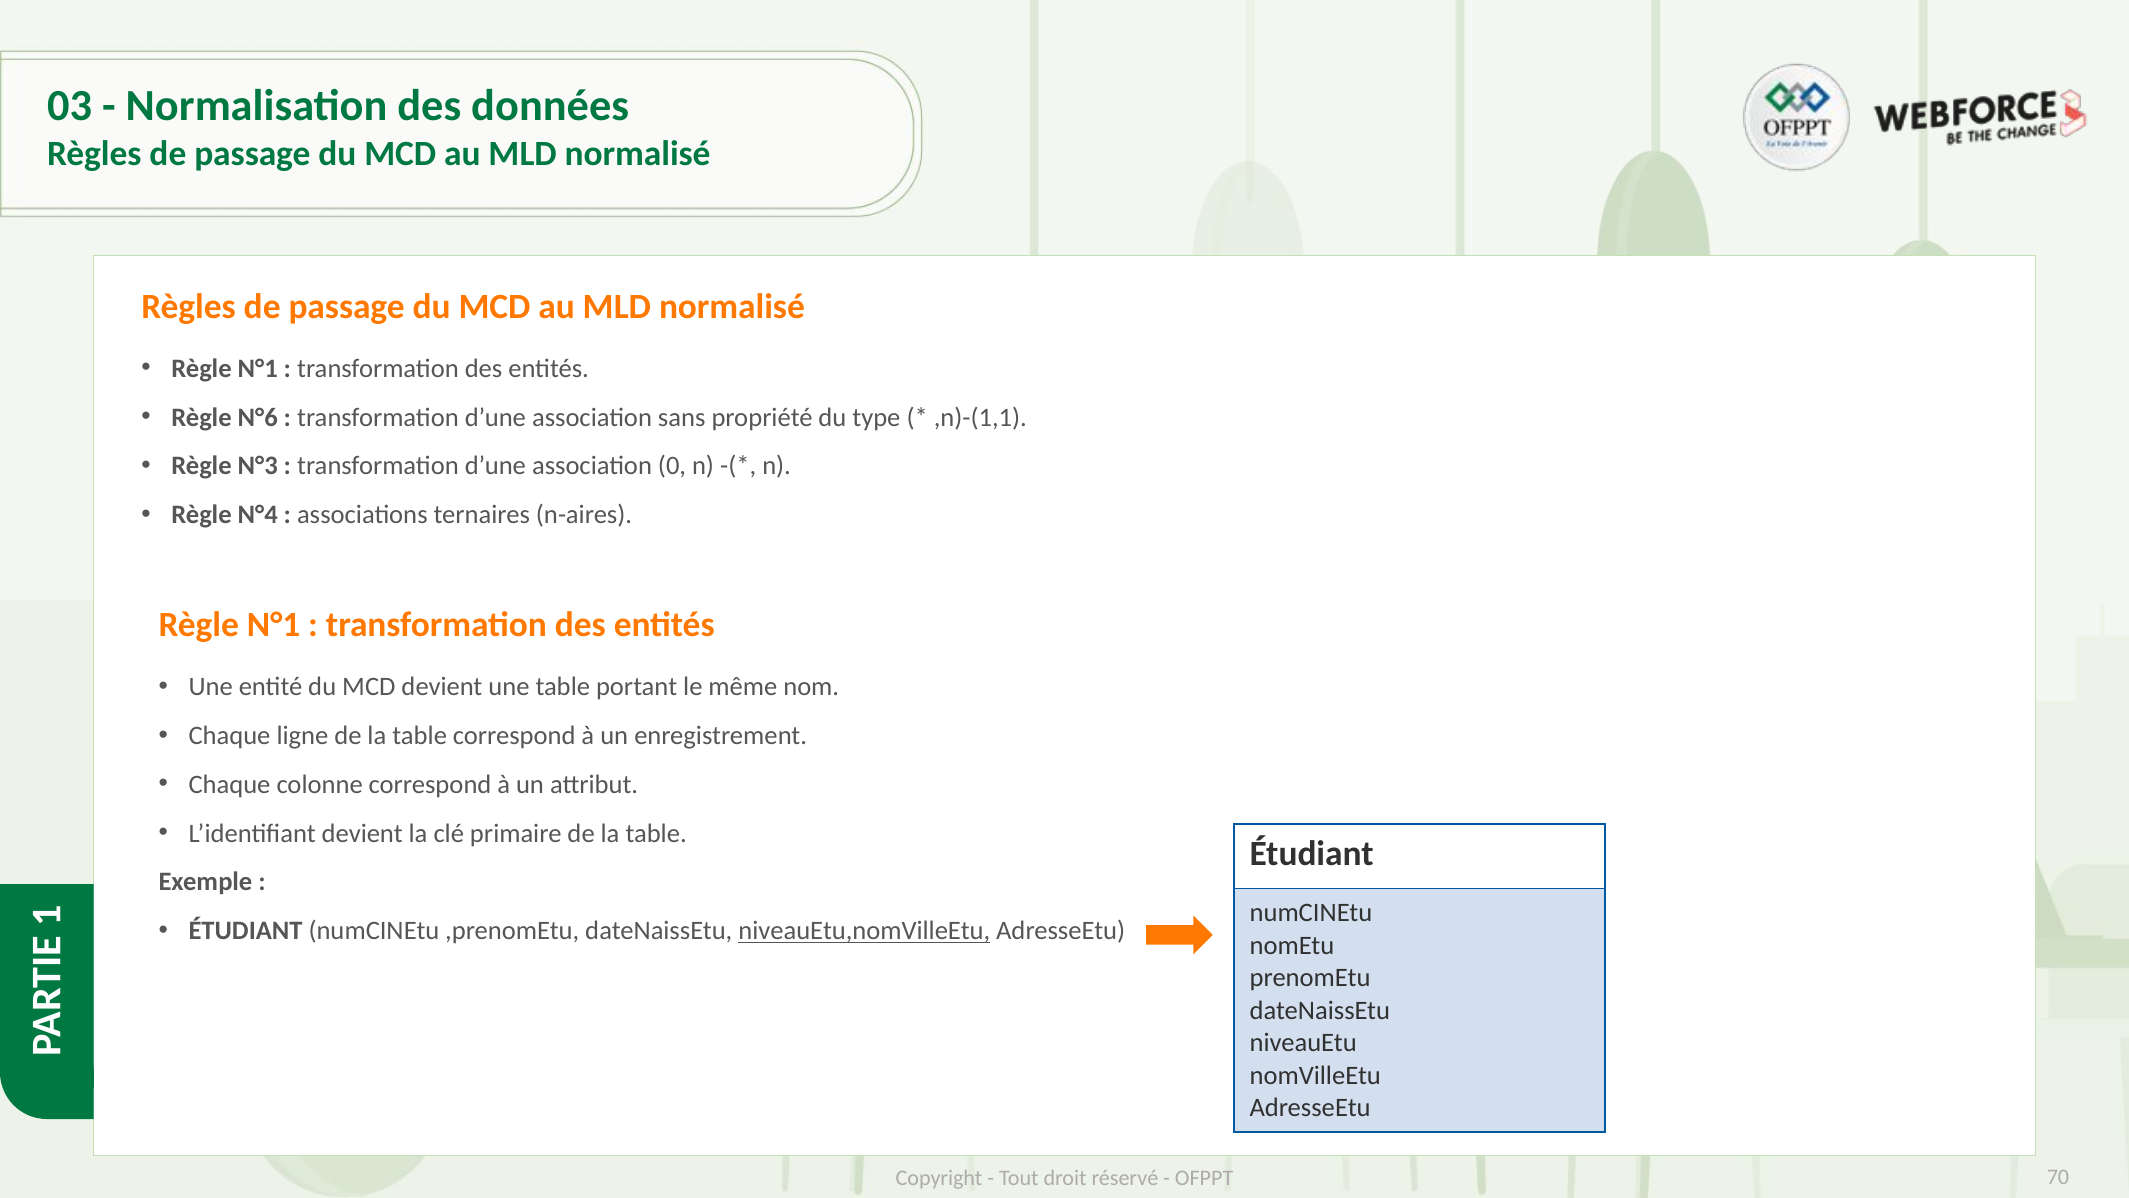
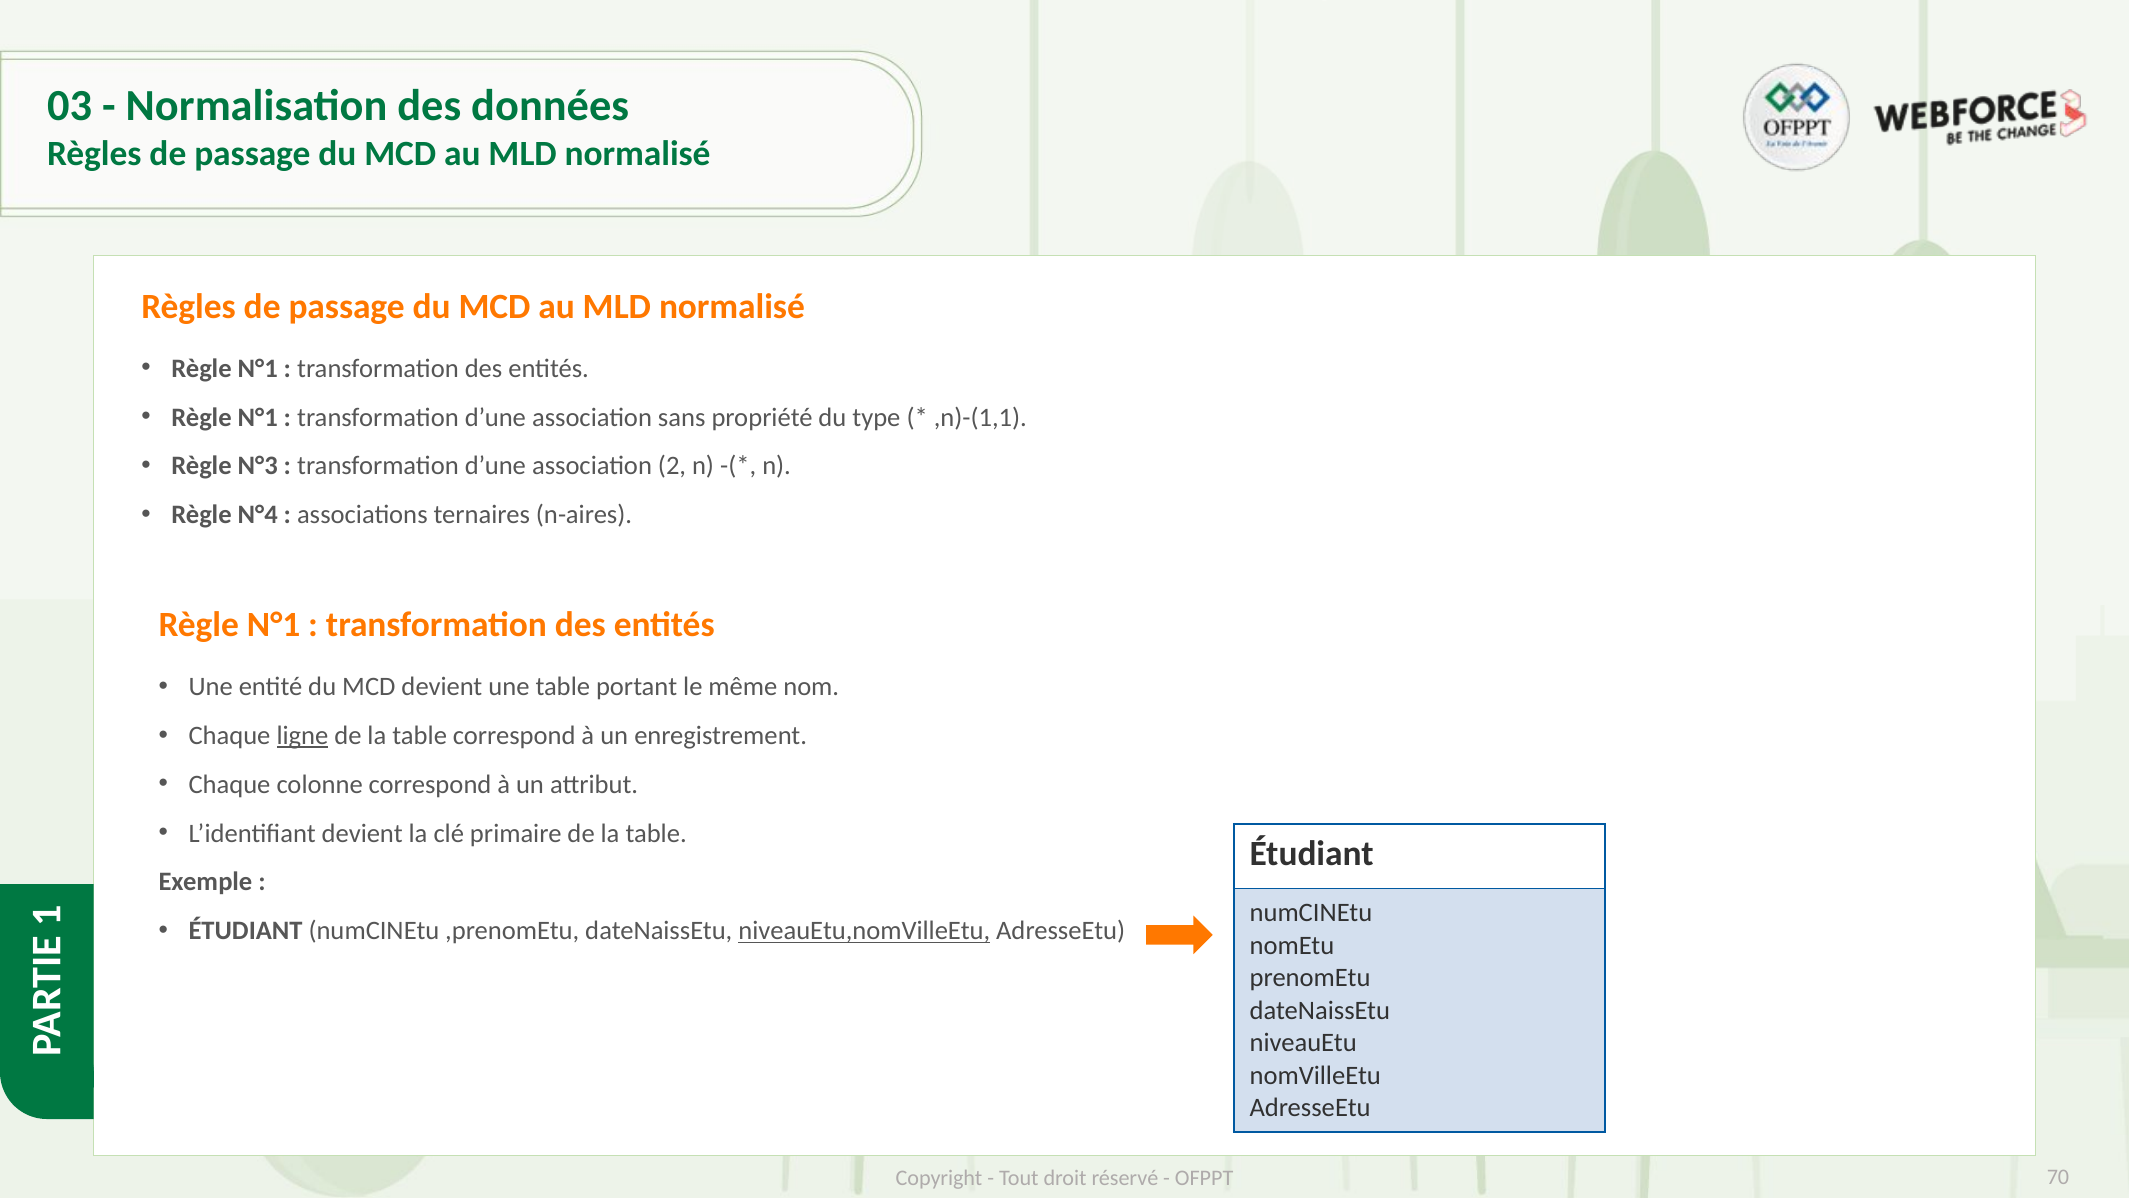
N°6: N°6 -> N°1 (258, 417)
0: 0 -> 2 (672, 466)
ligne underline: none -> present (302, 735)
